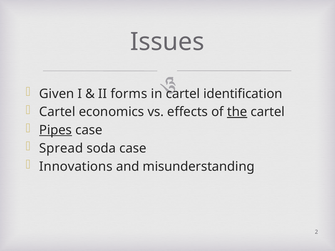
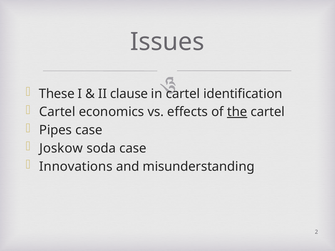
Given: Given -> These (57, 94)
forms: forms -> clause (129, 94)
Pipes underline: present -> none (56, 130)
Spread: Spread -> Joskow (61, 148)
